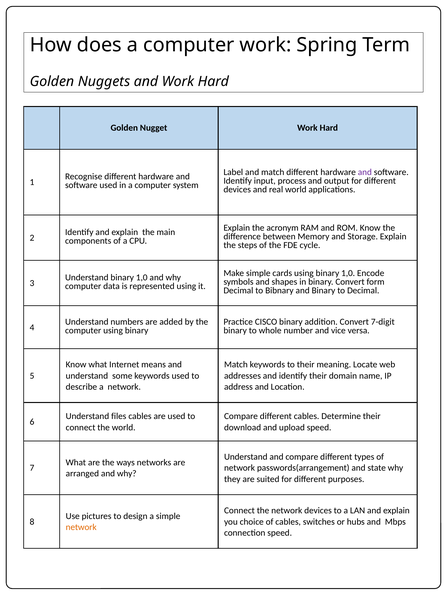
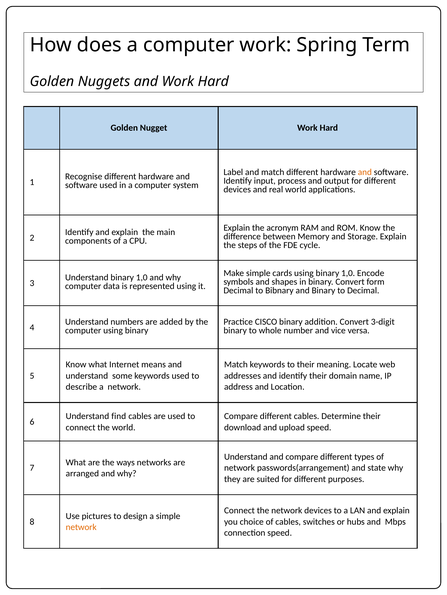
and colour: purple -> orange (365, 173)
7-digit: 7-digit -> 3-digit (383, 322)
files: files -> find (119, 417)
